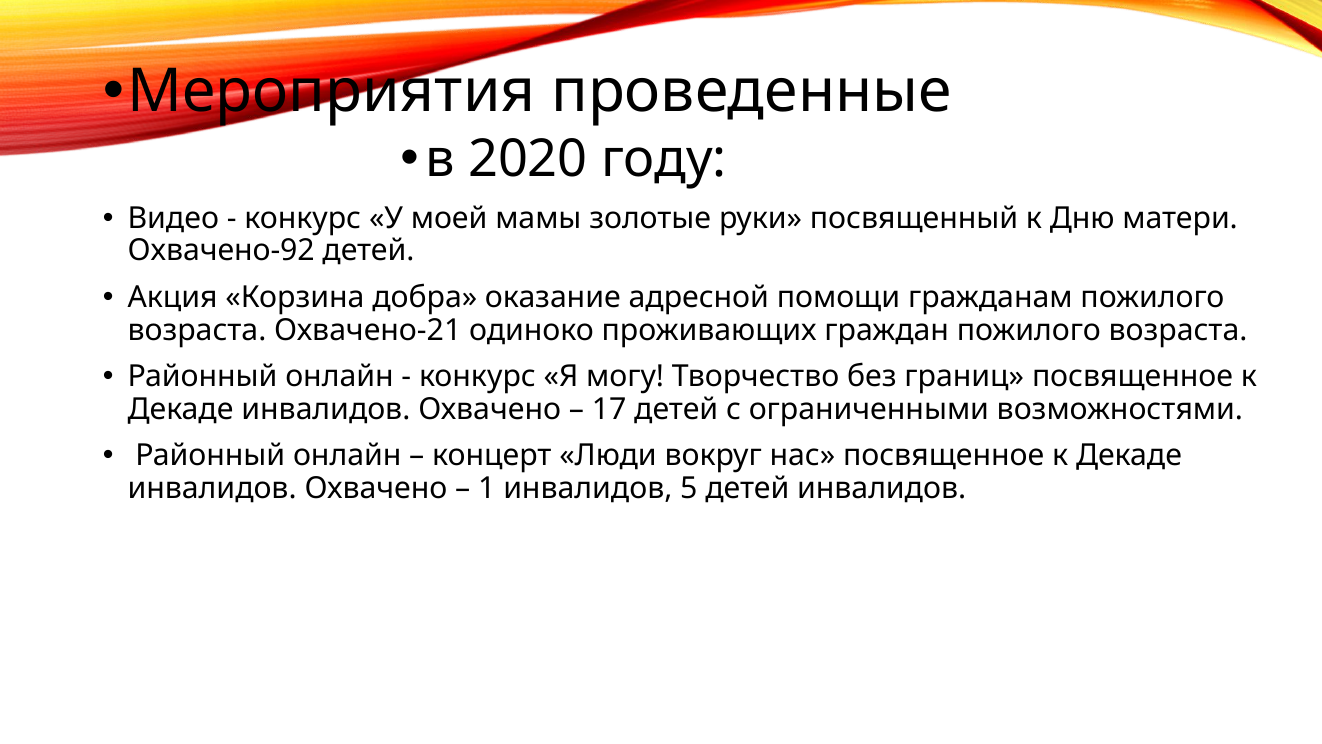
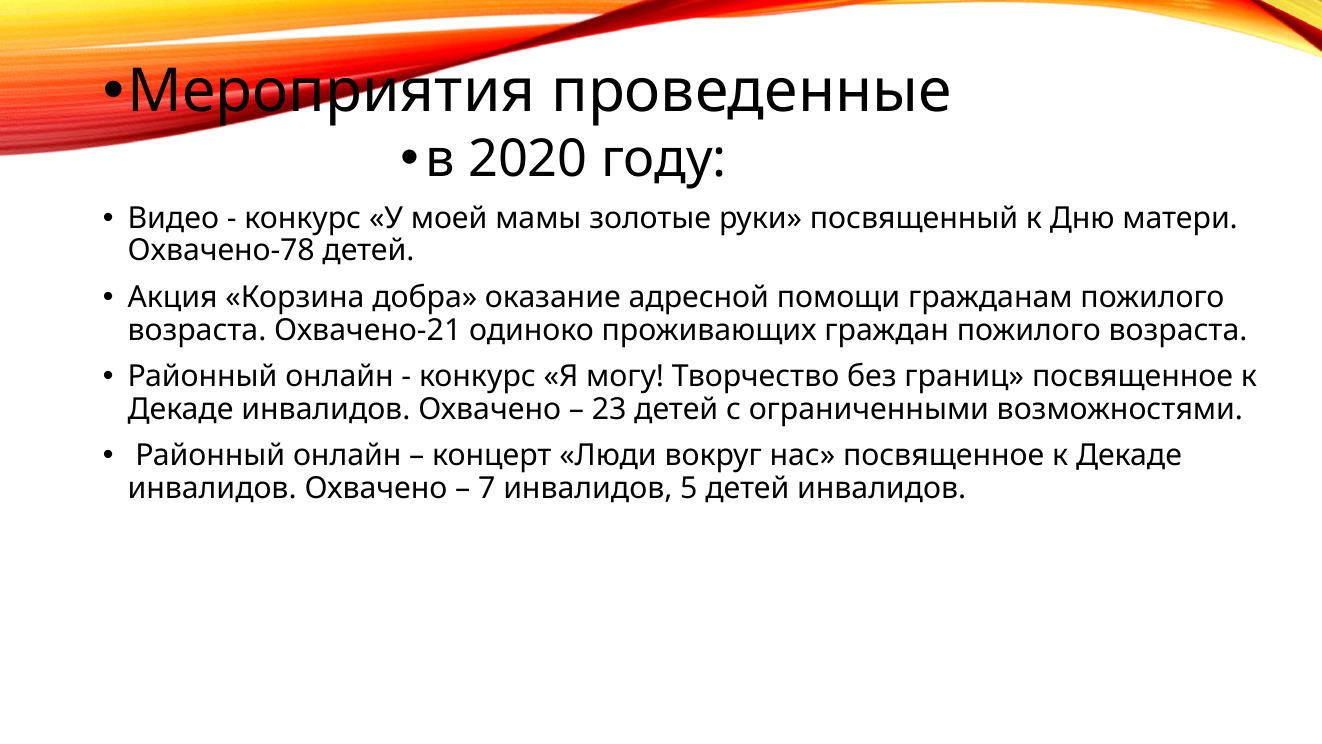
Охвачено-92: Охвачено-92 -> Охвачено-78 (221, 251)
17: 17 -> 23 (609, 409)
1: 1 -> 7 (487, 488)
